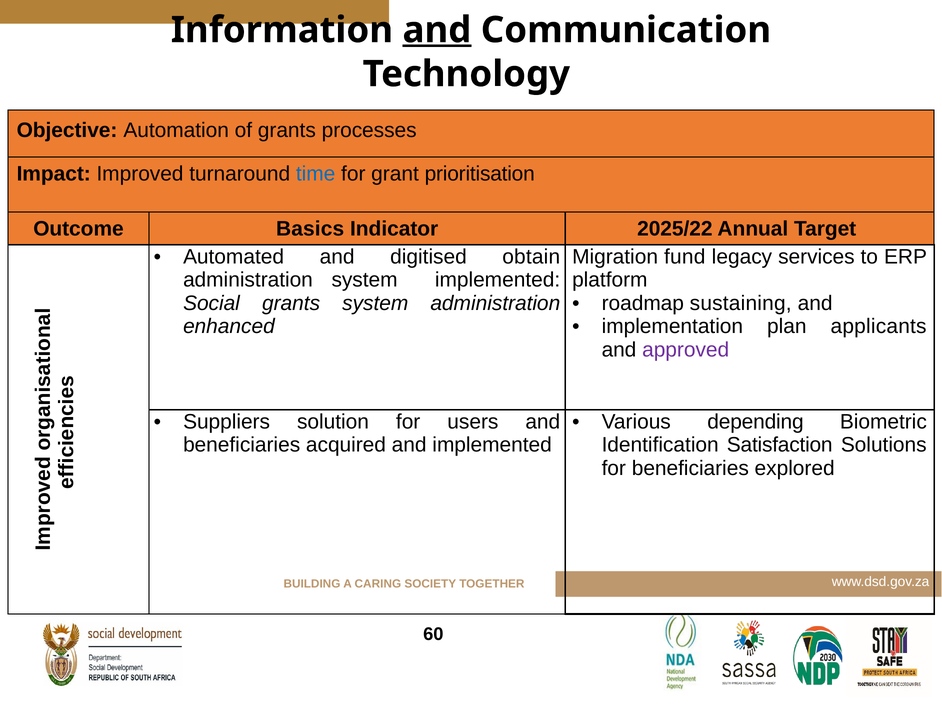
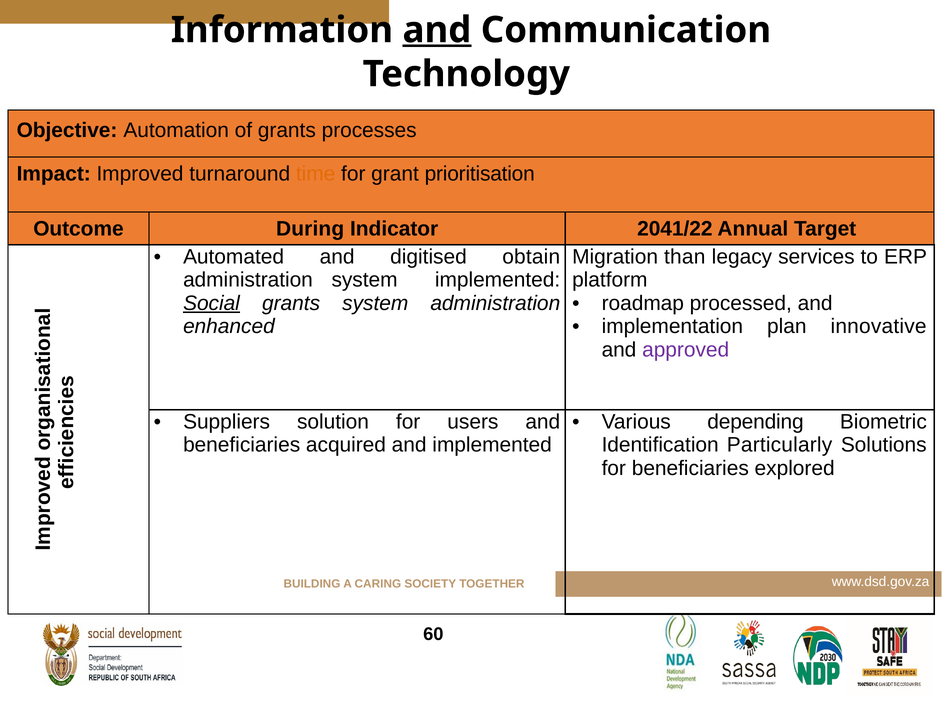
time colour: blue -> orange (316, 174)
Basics: Basics -> During (310, 229)
2025/22: 2025/22 -> 2041/22 (675, 229)
fund: fund -> than (685, 257)
sustaining: sustaining -> processed (741, 303)
Social underline: none -> present (212, 303)
applicants: applicants -> innovative (879, 326)
Satisfaction: Satisfaction -> Particularly (780, 445)
